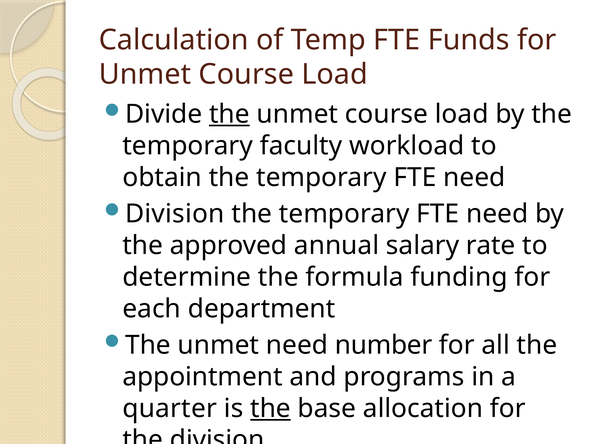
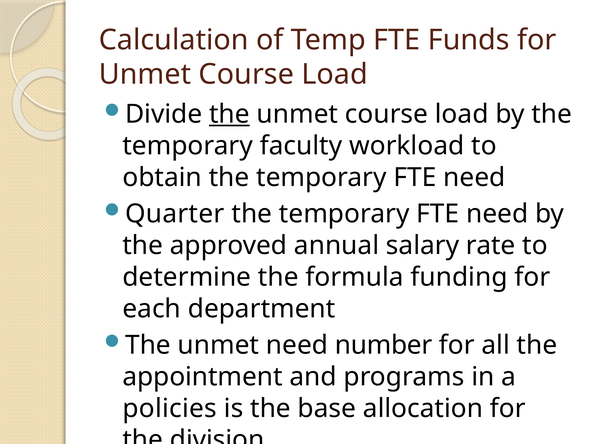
Division: Division -> Quarter (175, 214)
quarter: quarter -> policies (170, 408)
the underline: present -> none (270, 408)
